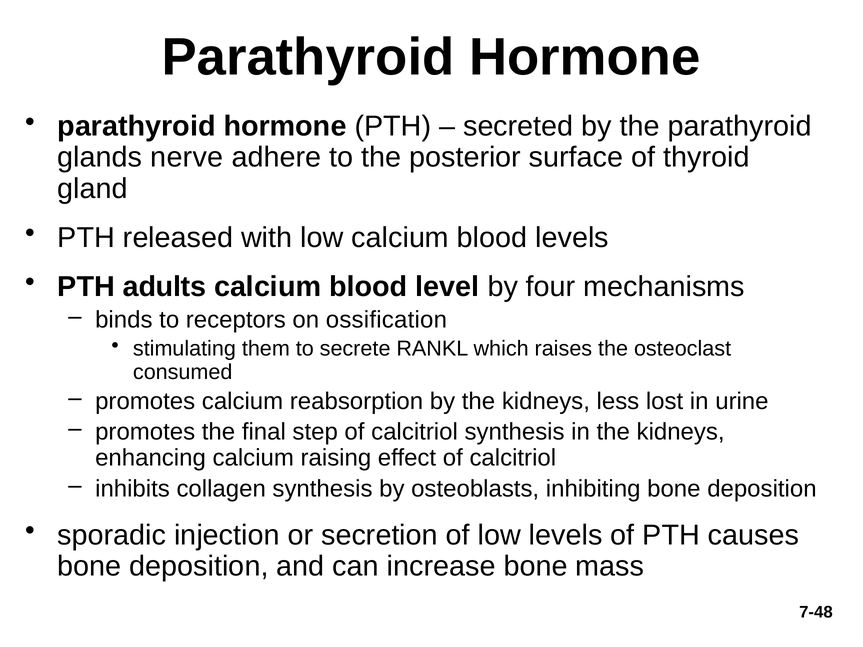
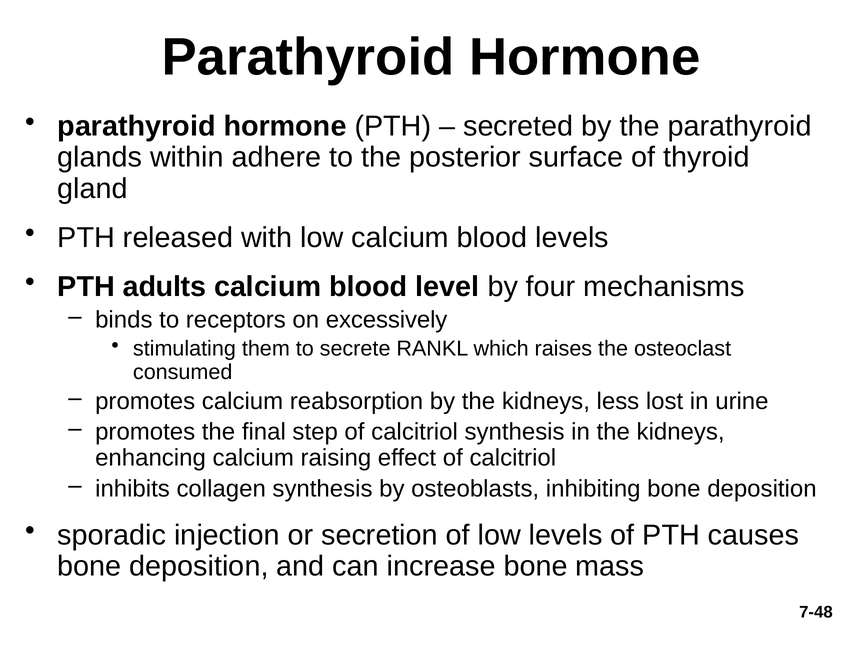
nerve: nerve -> within (187, 158)
ossification: ossification -> excessively (387, 320)
